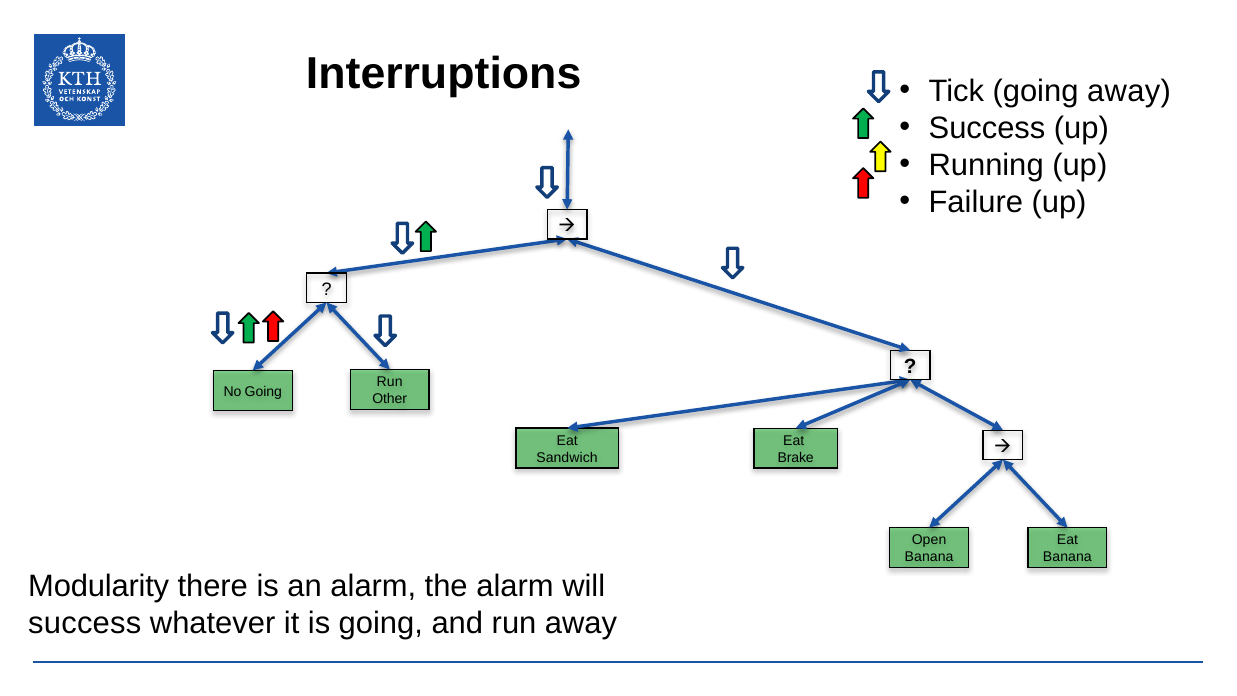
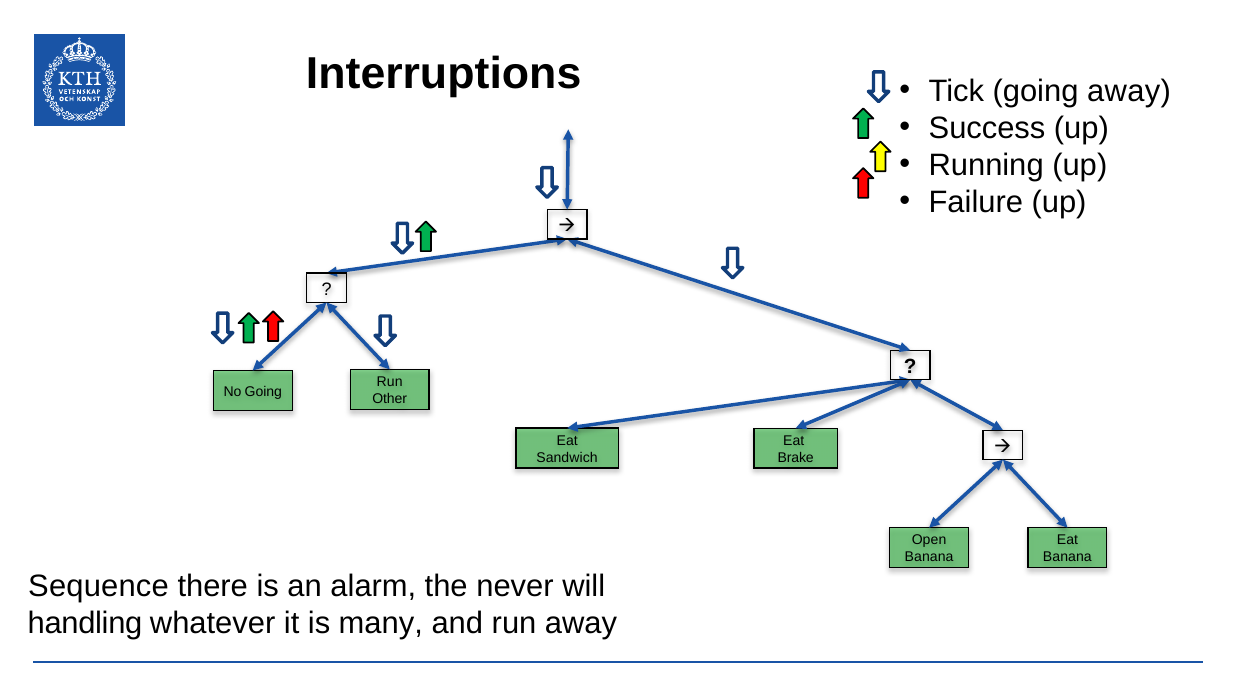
Modularity: Modularity -> Sequence (99, 586)
the alarm: alarm -> never (515, 586)
success: success -> handling (85, 623)
is going: going -> many (381, 623)
